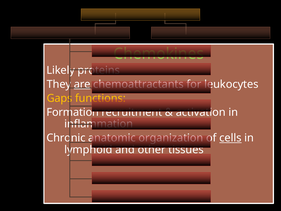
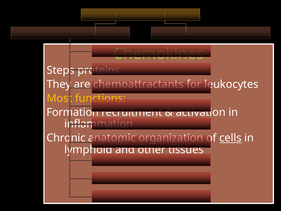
Likely: Likely -> Steps (61, 70)
are underline: present -> none (82, 84)
Gaps: Gaps -> Most (59, 98)
